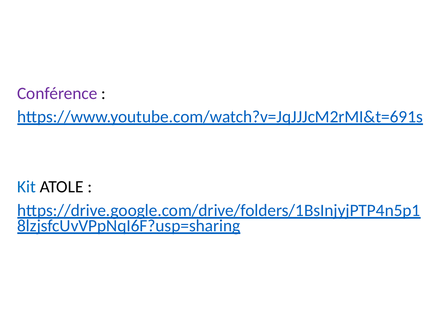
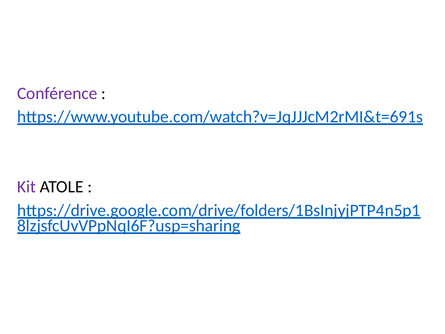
Kit colour: blue -> purple (27, 187)
